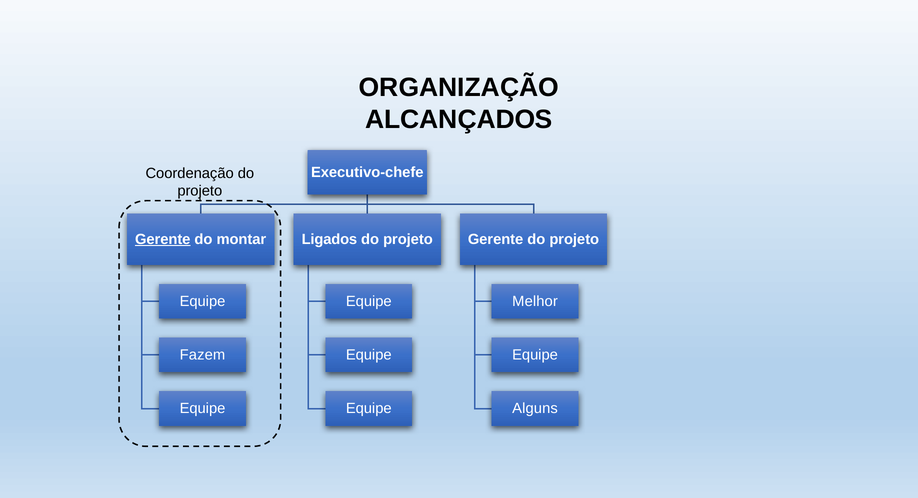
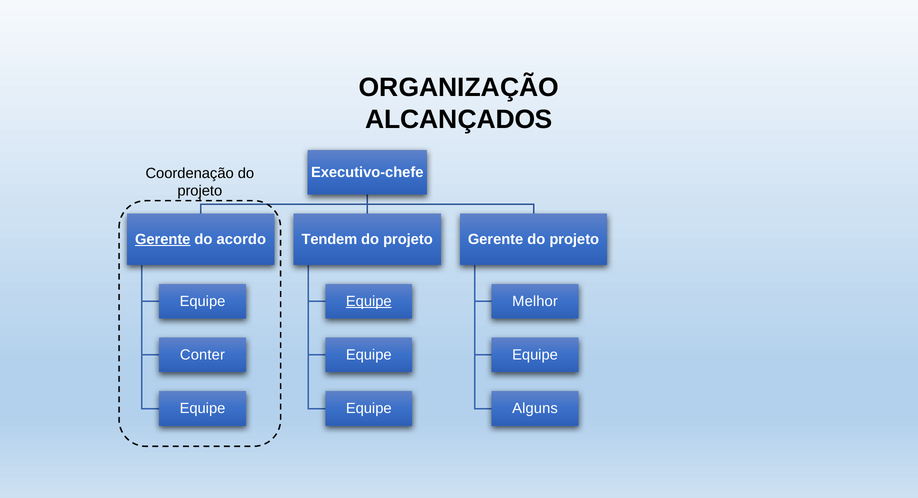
montar: montar -> acordo (241, 239)
Ligados: Ligados -> Tendem (329, 239)
Equipe underline: none -> present (369, 301)
Fazem: Fazem -> Conter (202, 355)
